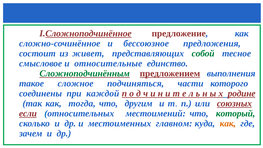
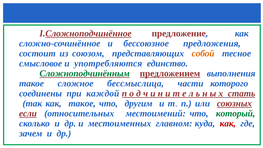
живет: живет -> союзом (88, 53)
собой colour: green -> orange (203, 53)
относительные: относительные -> употребляются (108, 63)
подчиняться: подчиняться -> бессмыслица (136, 83)
родине: родине -> стать (242, 93)
как тогда: тогда -> такое (82, 103)
как colour: orange -> red (228, 123)
